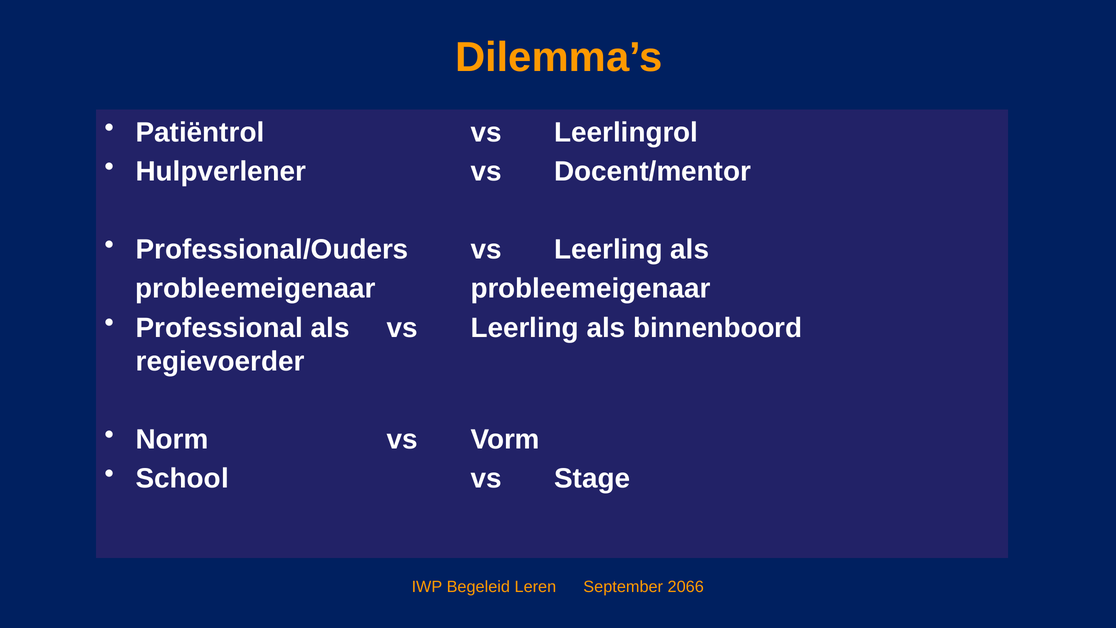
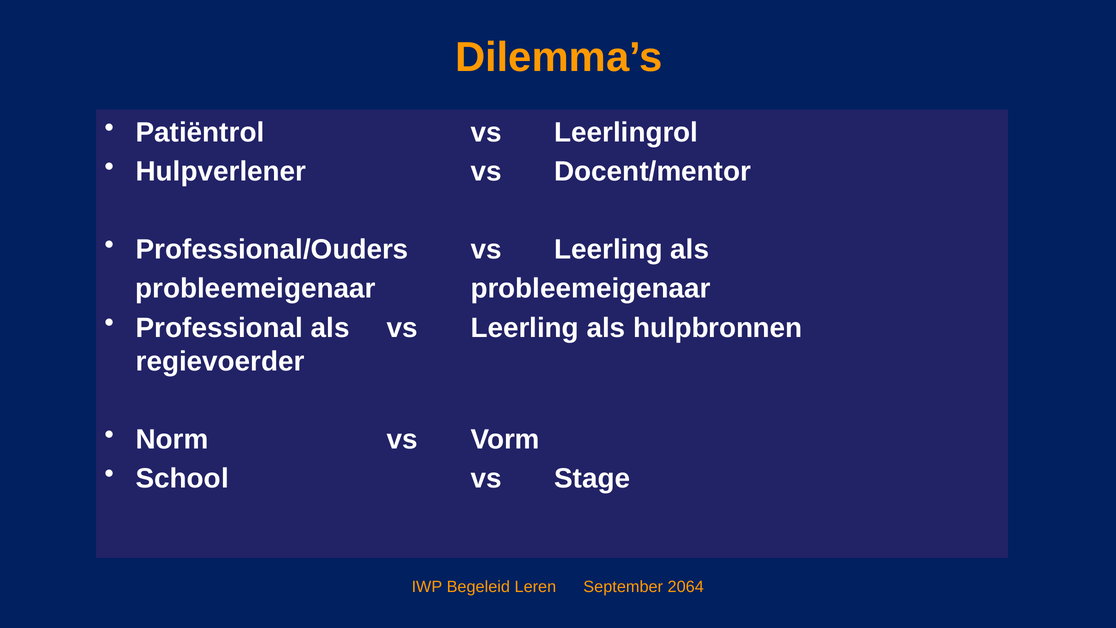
binnenboord: binnenboord -> hulpbronnen (718, 328)
2066: 2066 -> 2064 (686, 587)
